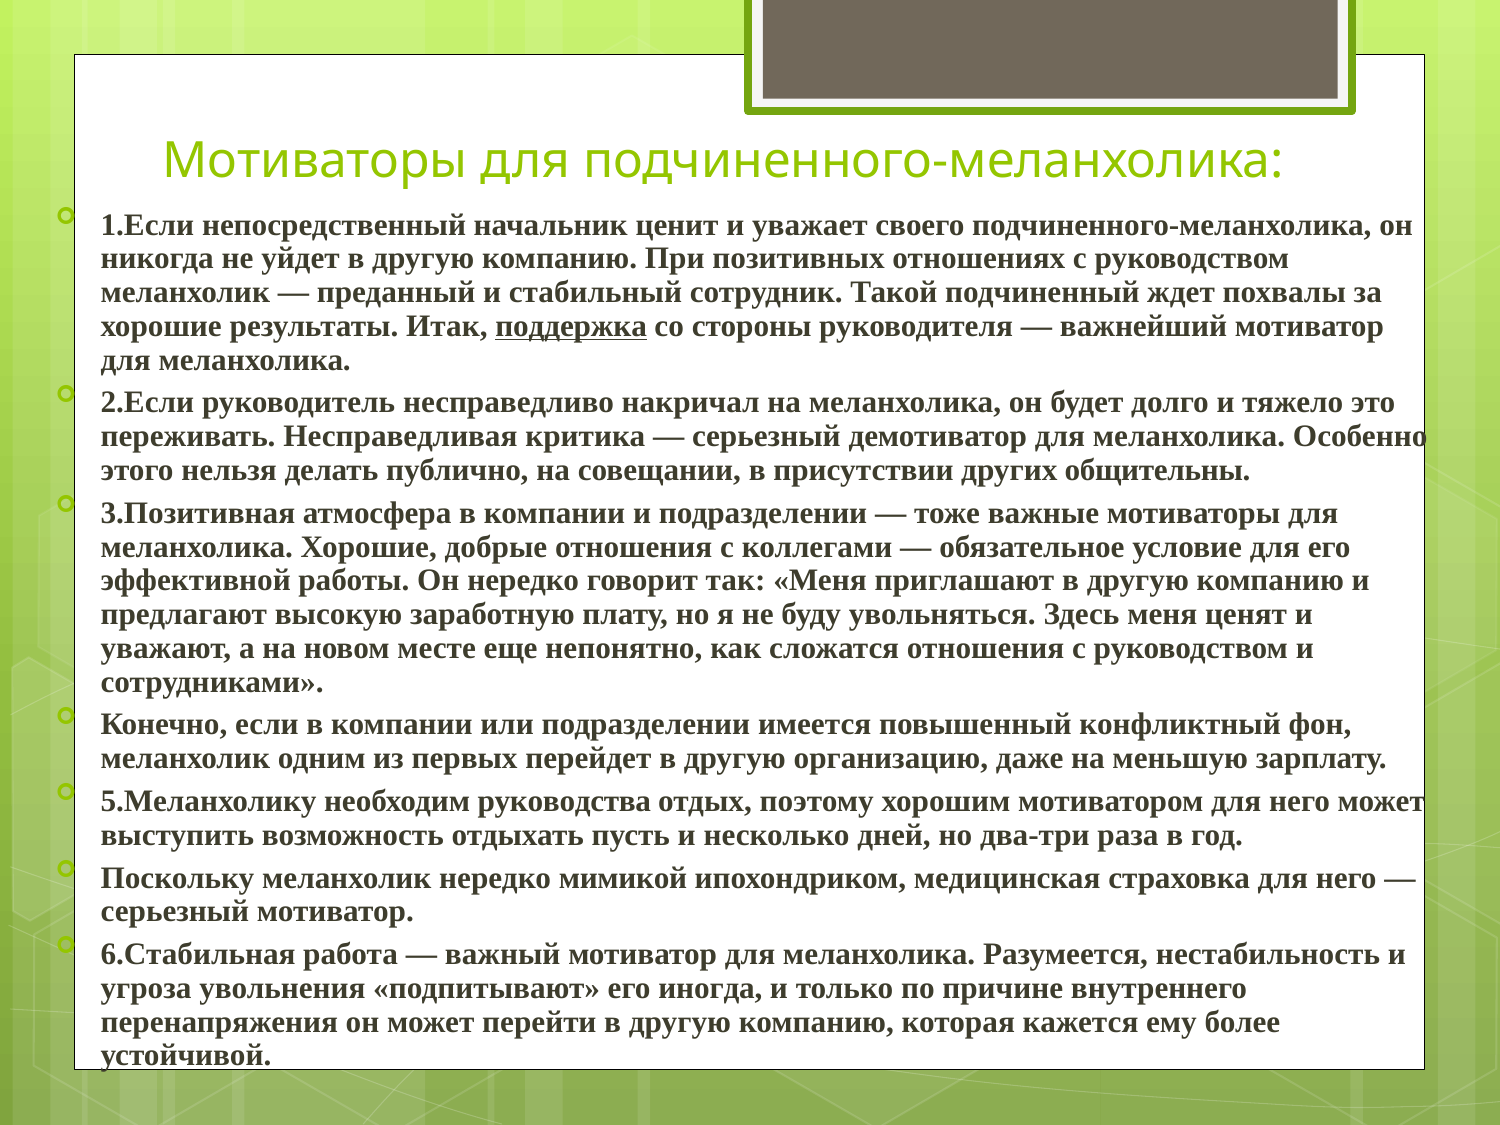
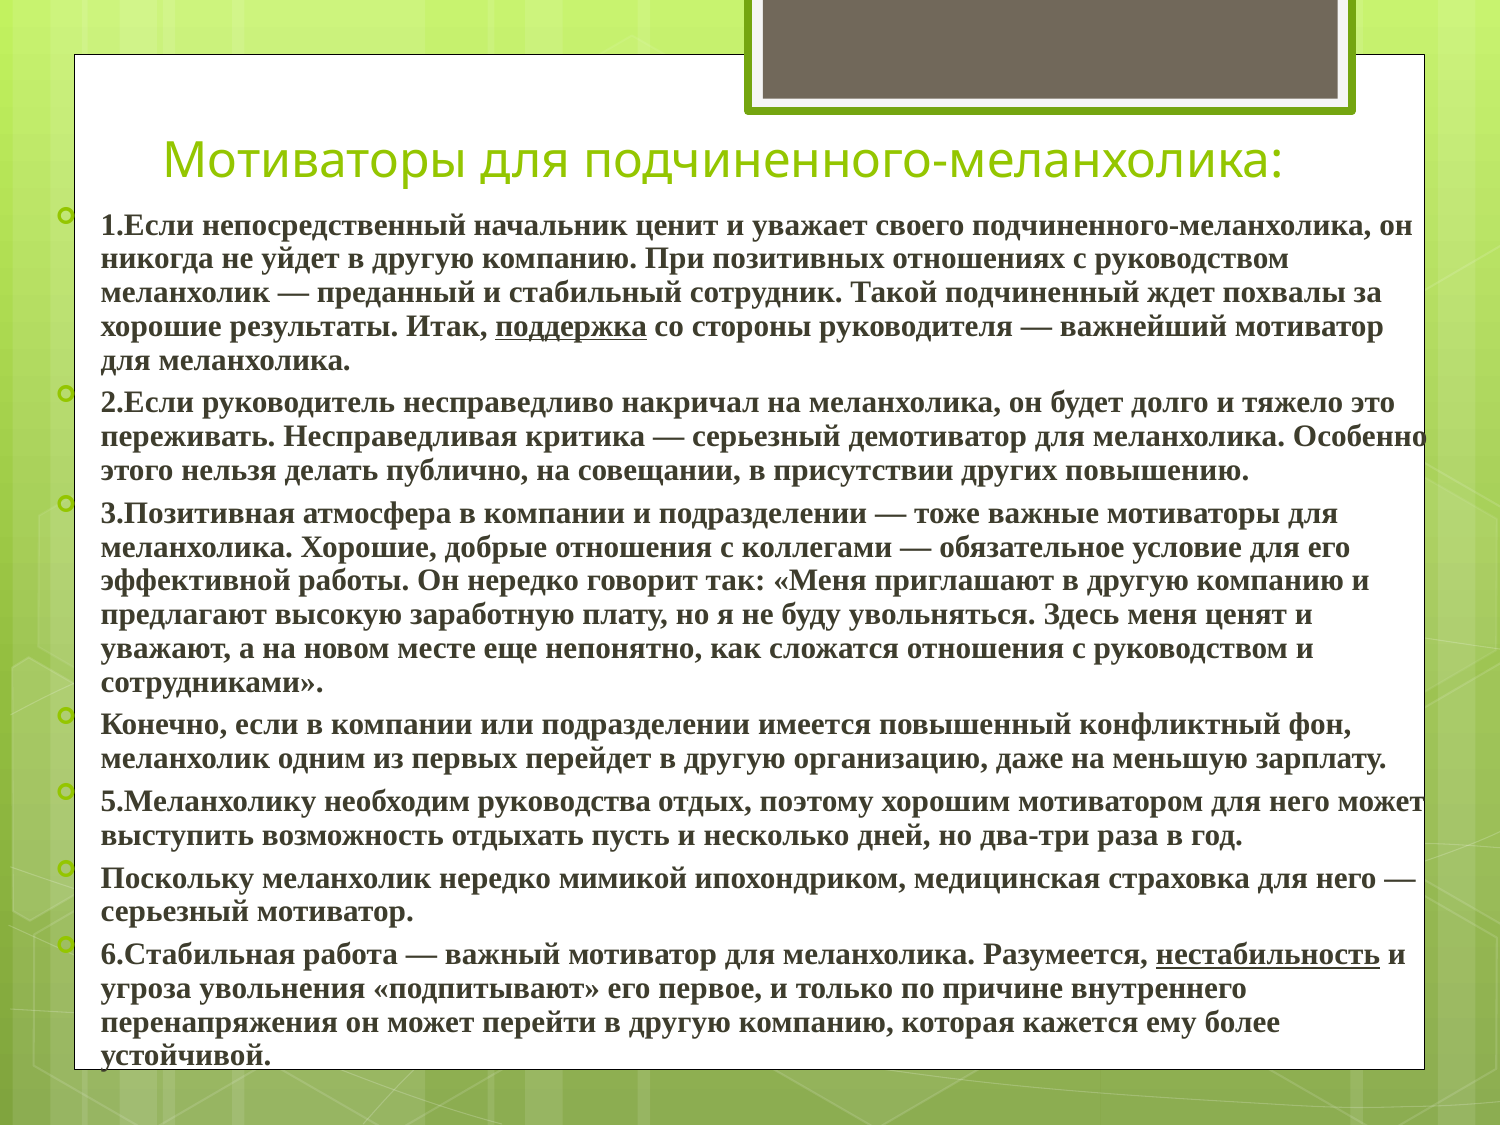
общительны: общительны -> повышению (1157, 470)
нестабильность underline: none -> present (1268, 954)
иногда: иногда -> первое (710, 988)
